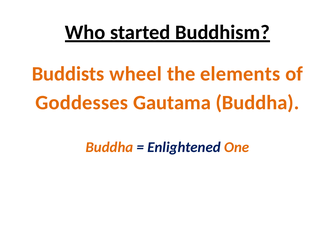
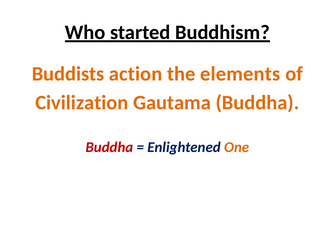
wheel: wheel -> action (136, 74)
Goddesses: Goddesses -> Civilization (82, 103)
Buddha colour: orange -> red (109, 147)
